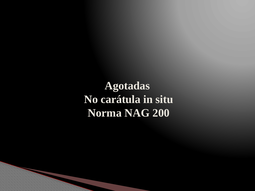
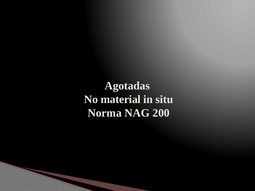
carátula: carátula -> material (121, 100)
